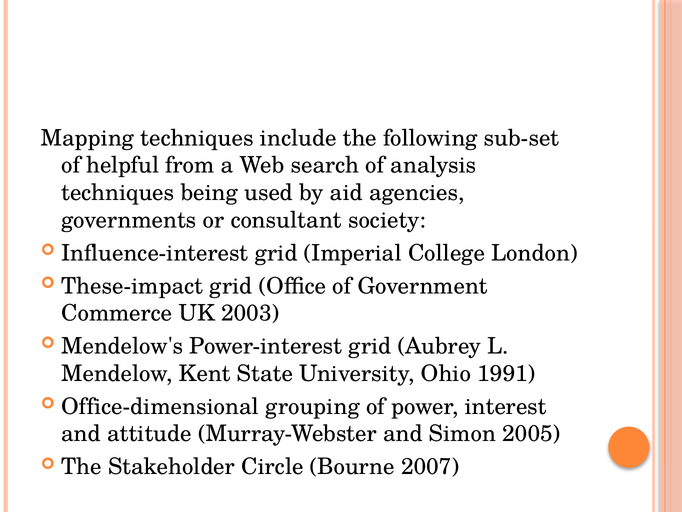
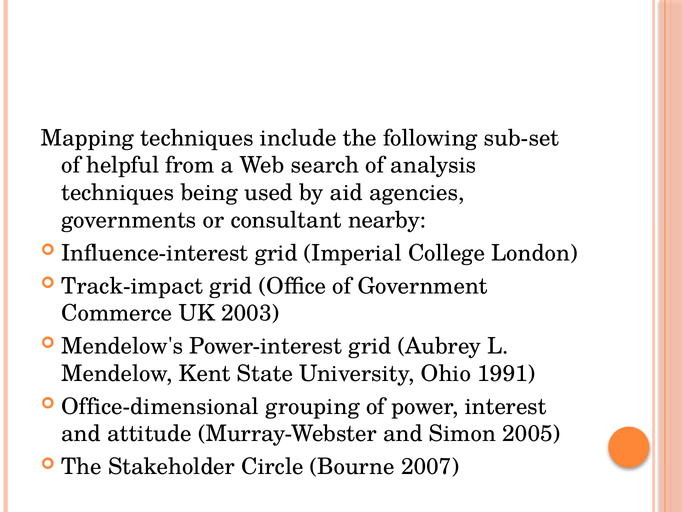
society: society -> nearby (387, 220)
These-impact: These-impact -> Track-impact (132, 286)
